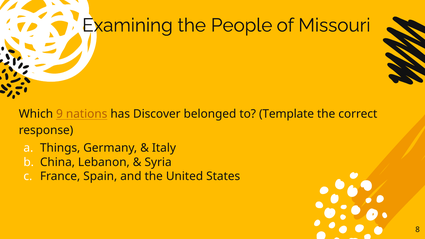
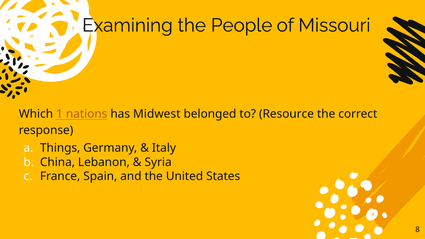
9: 9 -> 1 (60, 114)
Discover: Discover -> Midwest (157, 114)
Template: Template -> Resource (286, 114)
